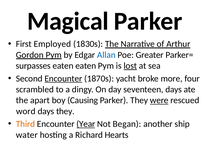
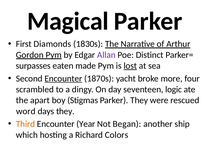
Employed: Employed -> Diamonds (52, 44)
Allan colour: blue -> purple (106, 55)
Greater: Greater -> Distinct (150, 55)
eaten eaten: eaten -> made (86, 66)
seventeen days: days -> logic (174, 89)
Causing: Causing -> Stigmas (83, 100)
were underline: present -> none (159, 100)
Year underline: present -> none (86, 124)
water: water -> which (27, 134)
Hearts: Hearts -> Colors (117, 134)
